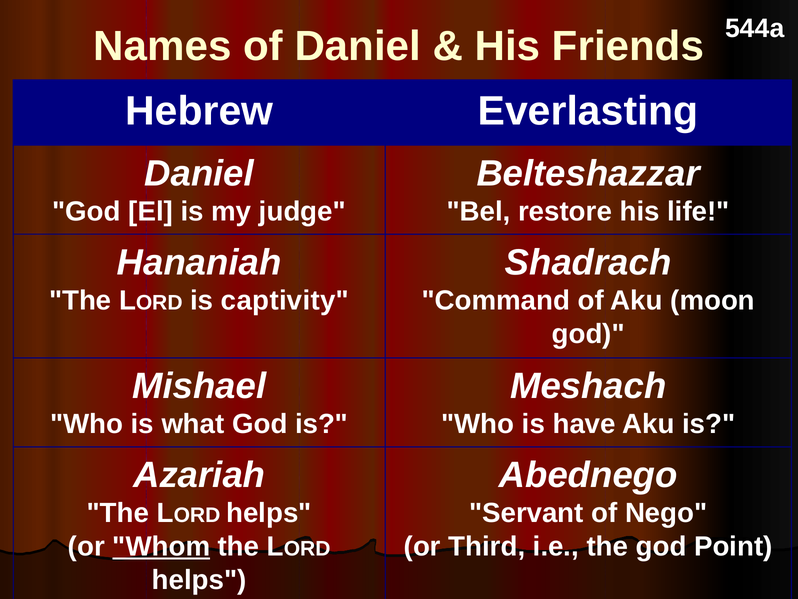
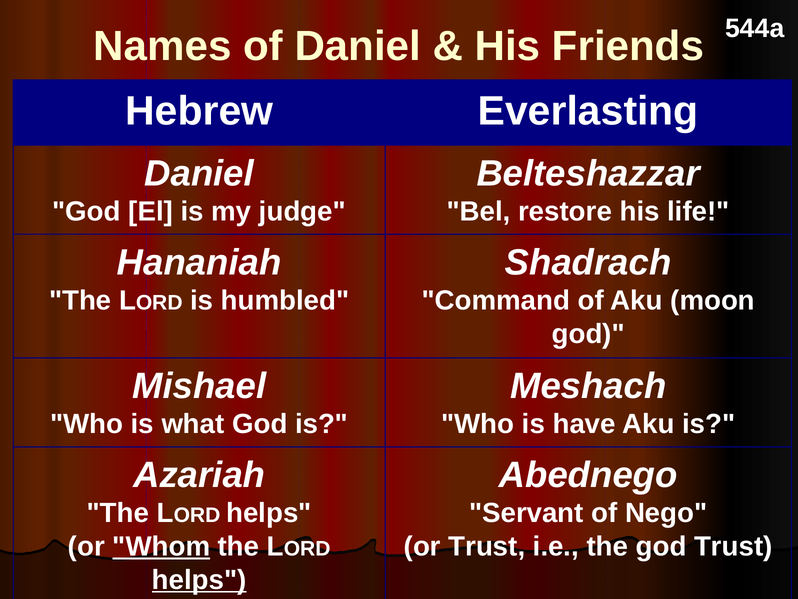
captivity: captivity -> humbled (285, 300)
or Third: Third -> Trust (487, 546)
god Point: Point -> Trust (733, 546)
helps underline: none -> present (199, 579)
